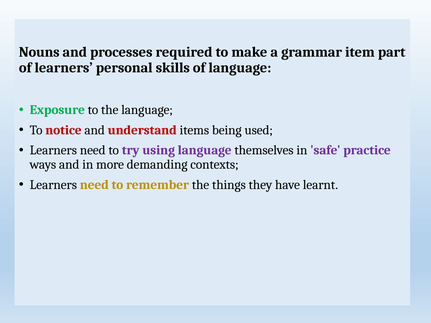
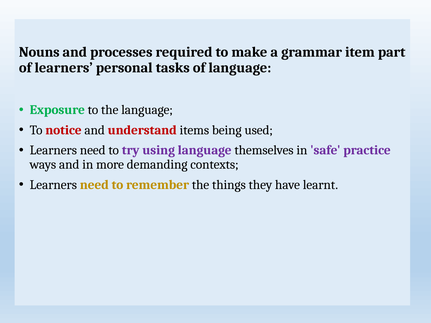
skills: skills -> tasks (173, 68)
